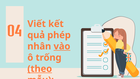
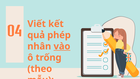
theo underline: present -> none (40, 69)
